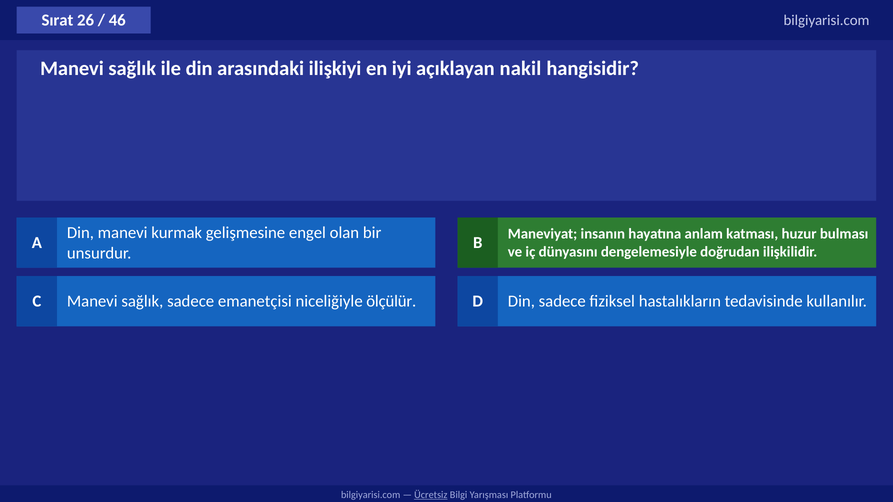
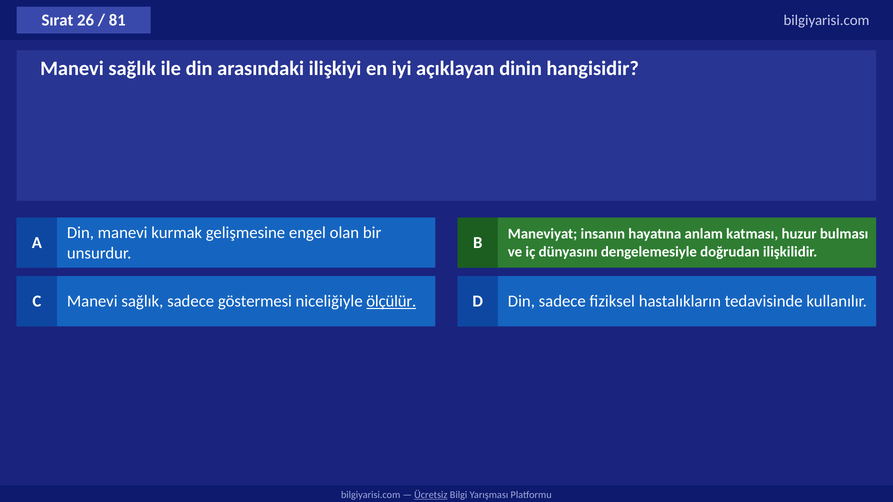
46: 46 -> 81 (117, 20)
nakil: nakil -> dinin (521, 69)
emanetçisi: emanetçisi -> göstermesi (255, 302)
ölçülür underline: none -> present (391, 302)
